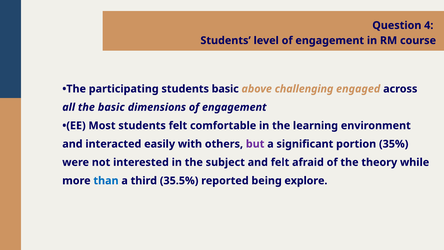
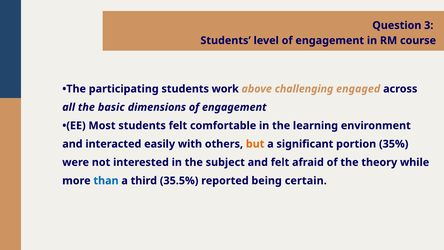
4: 4 -> 3 (429, 25)
students basic: basic -> work (225, 89)
but colour: purple -> orange (255, 144)
explore: explore -> certain (306, 181)
